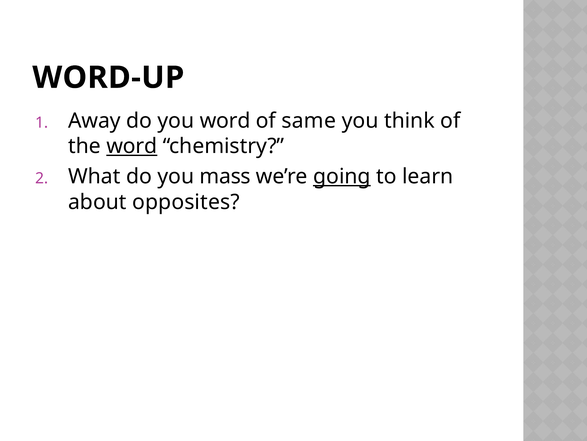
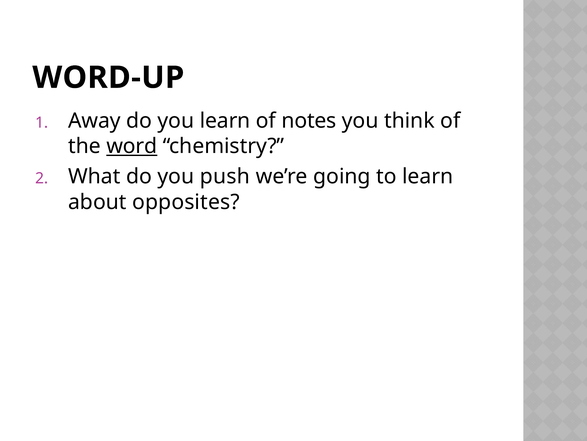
you word: word -> learn (225, 120)
same: same -> notes (309, 120)
mass: mass -> push (225, 176)
going underline: present -> none (342, 176)
